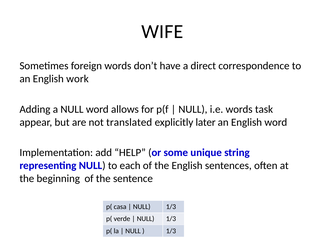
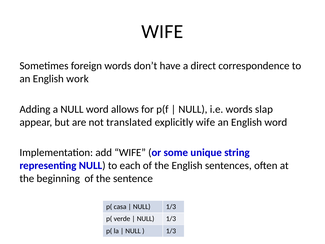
task: task -> slap (264, 109)
explicitly later: later -> wife (205, 122)
add HELP: HELP -> WIFE (130, 152)
